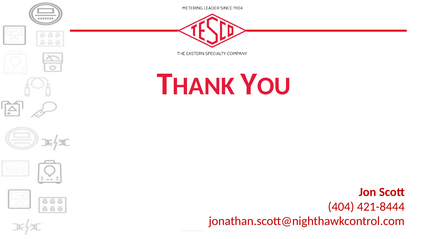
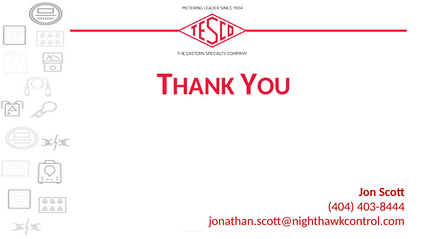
421-8444: 421-8444 -> 403-8444 (381, 207)
